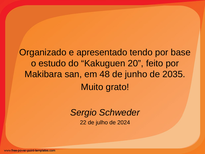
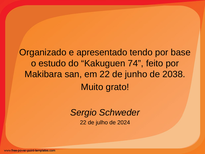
20: 20 -> 74 (136, 63)
em 48: 48 -> 22 (105, 74)
2035: 2035 -> 2038 (174, 74)
